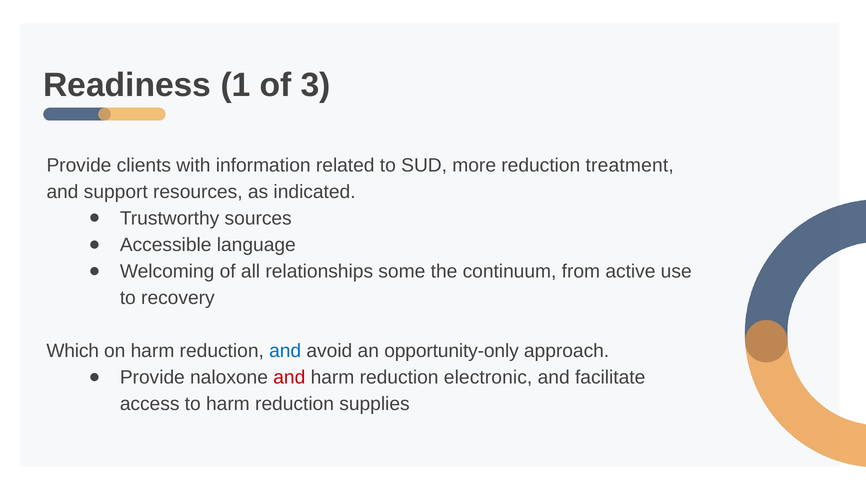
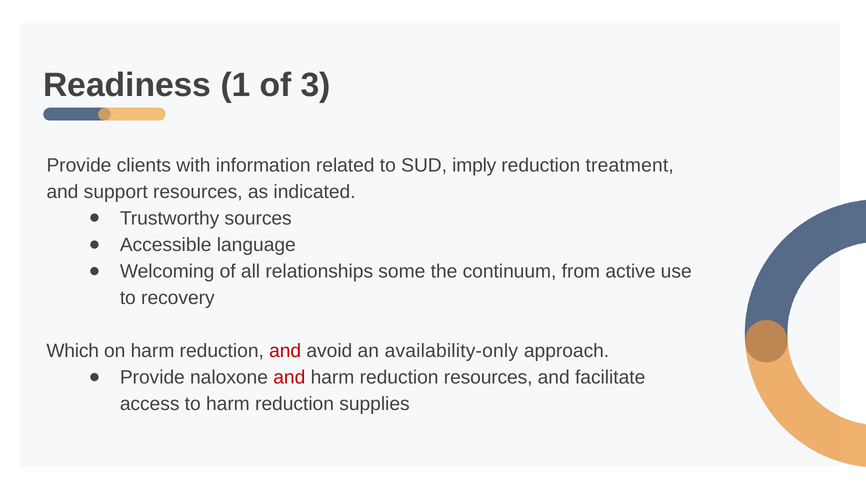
more: more -> imply (474, 165)
and colour: blue -> red (285, 351)
opportunity-only: opportunity-only -> availability-only (451, 351)
reduction electronic: electronic -> resources (488, 377)
